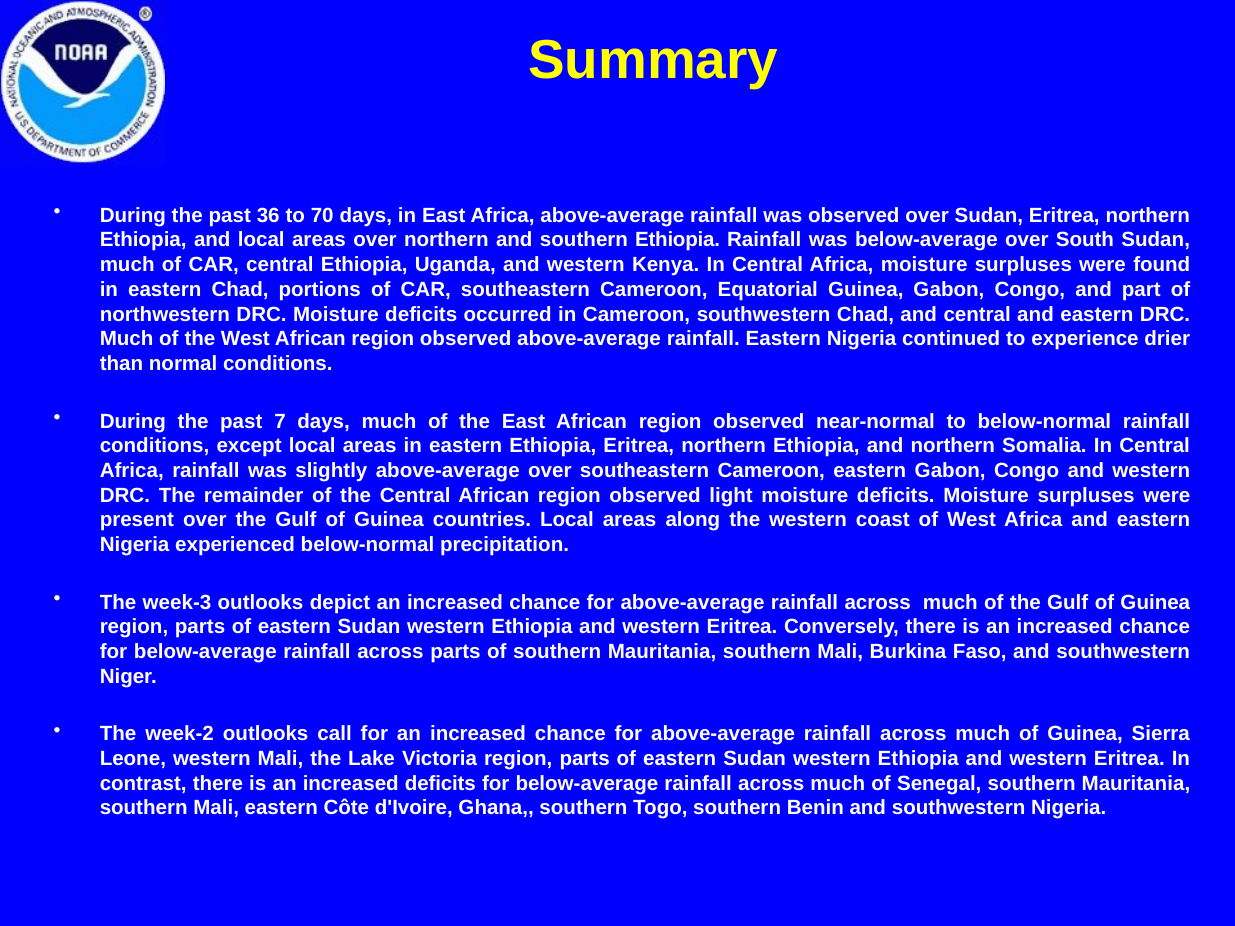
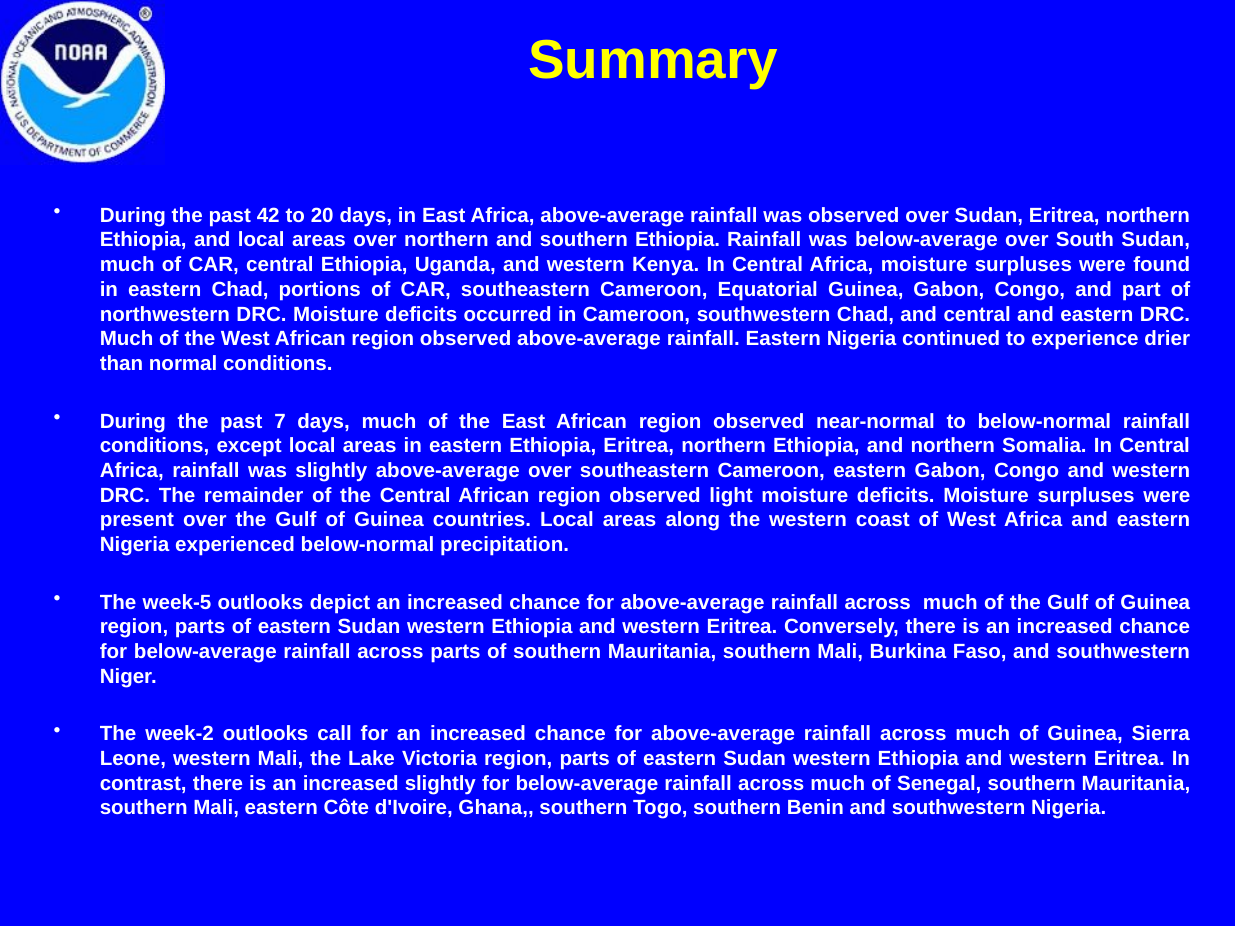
36: 36 -> 42 (268, 216)
70: 70 -> 20 (322, 216)
week-3: week-3 -> week-5 (177, 603)
increased deficits: deficits -> slightly (440, 784)
